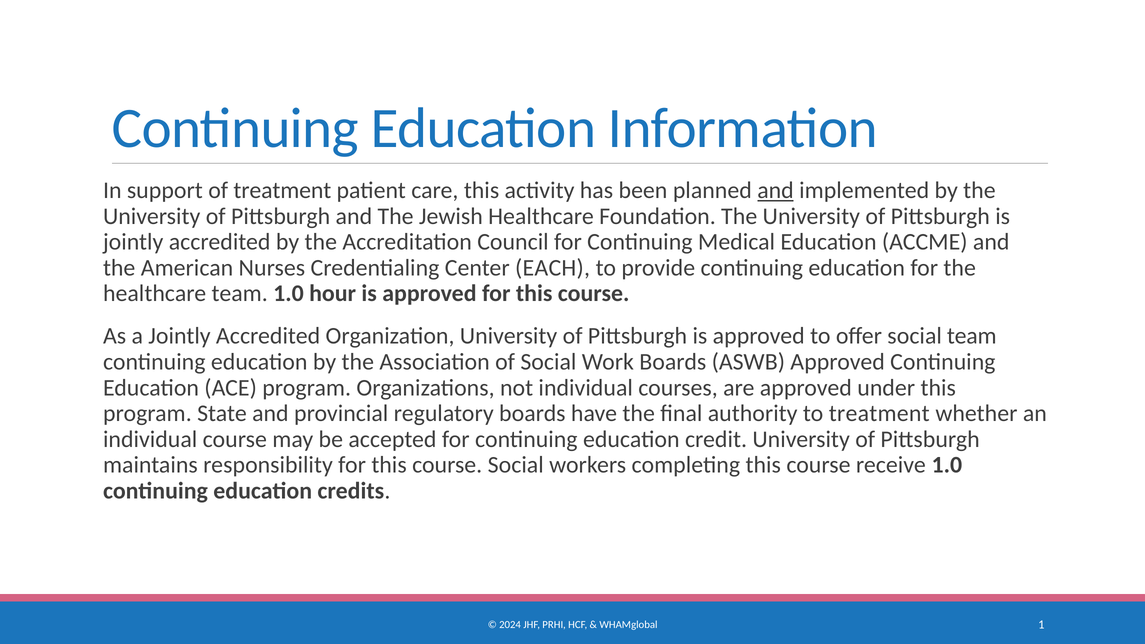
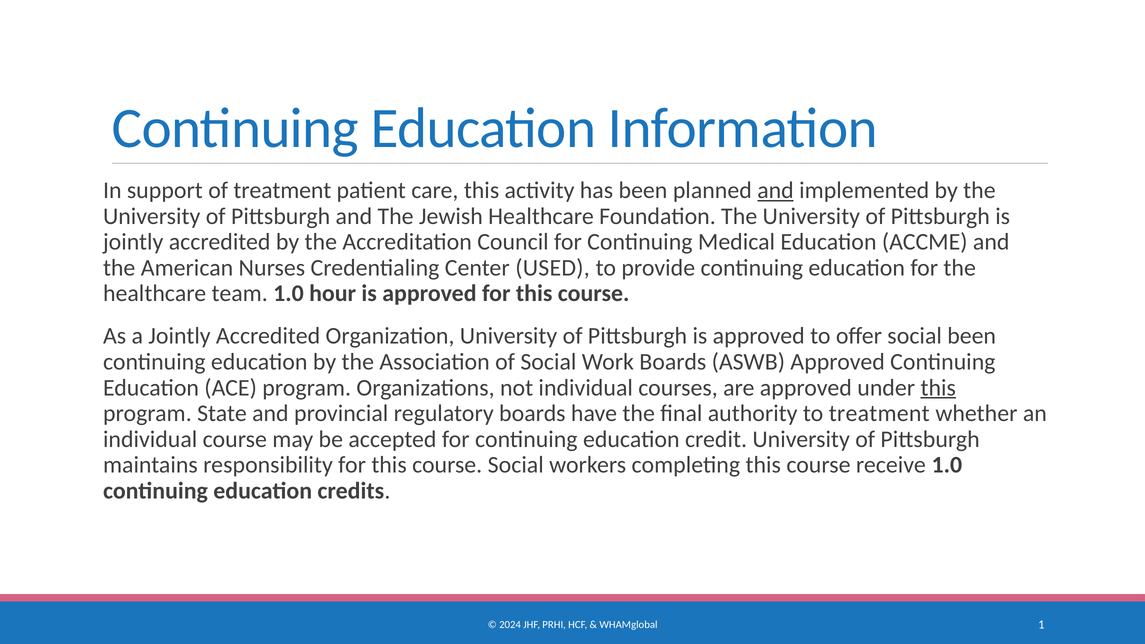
EACH: EACH -> USED (553, 268)
social team: team -> been (972, 336)
this underline: none -> present (938, 388)
